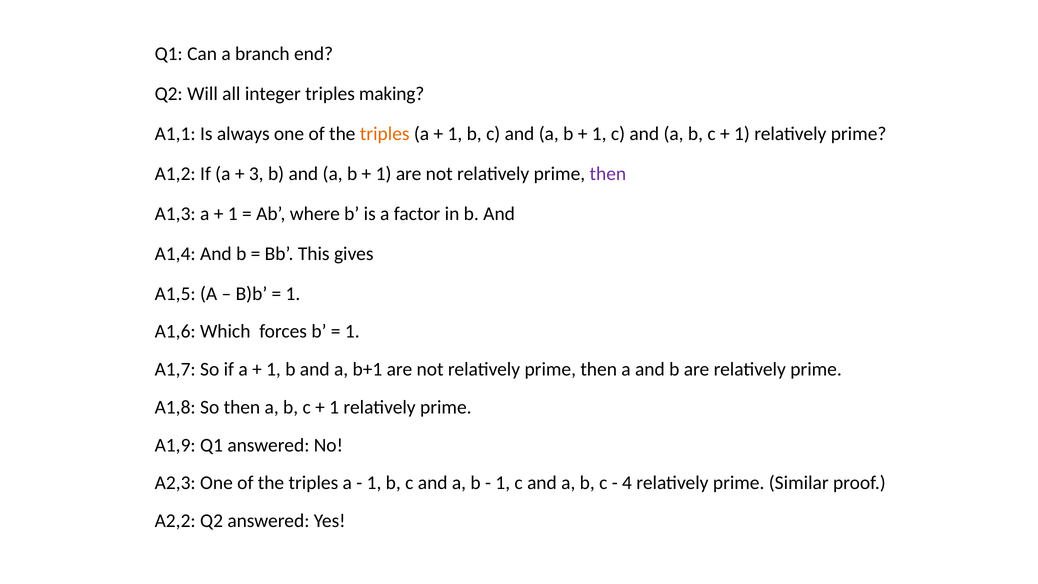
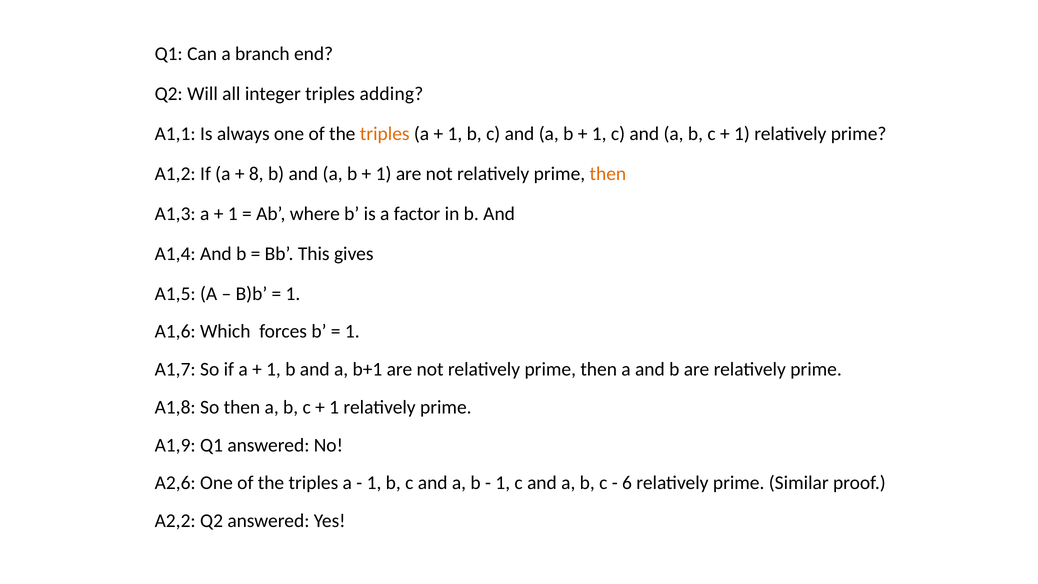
making: making -> adding (391, 94)
3: 3 -> 8 (256, 174)
then colour: purple -> orange (608, 174)
A2,3: A2,3 -> A2,6 (175, 483)
4: 4 -> 6 (627, 483)
